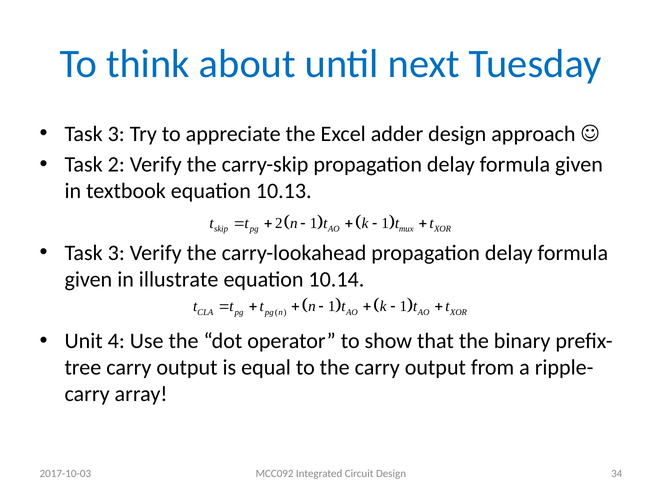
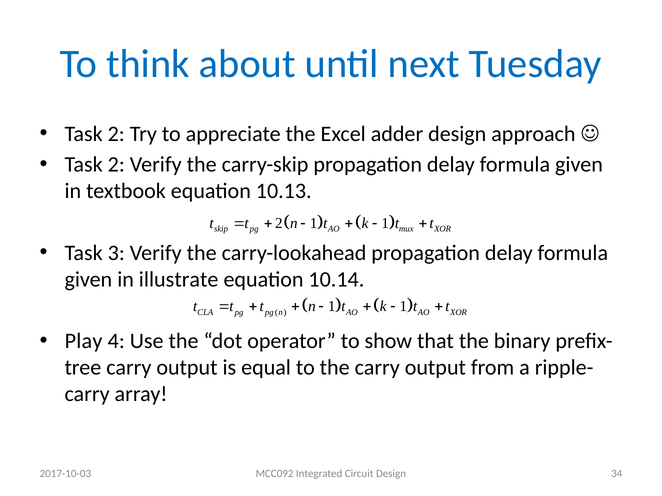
3: 3 -> 2 (116, 134)
Unit: Unit -> Play (84, 341)
